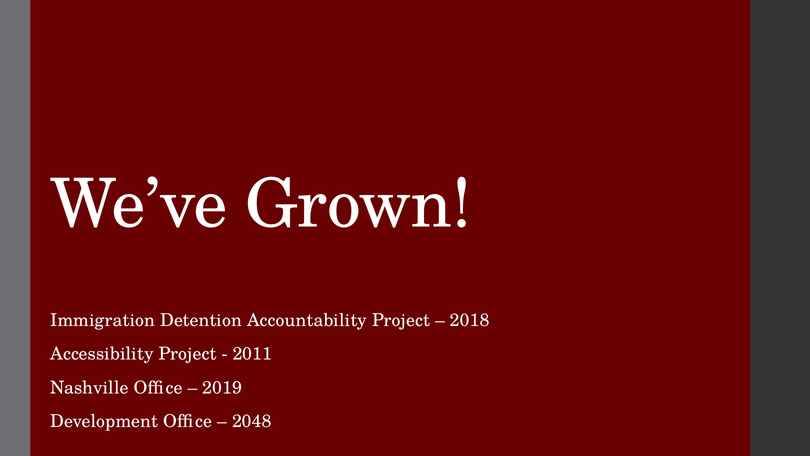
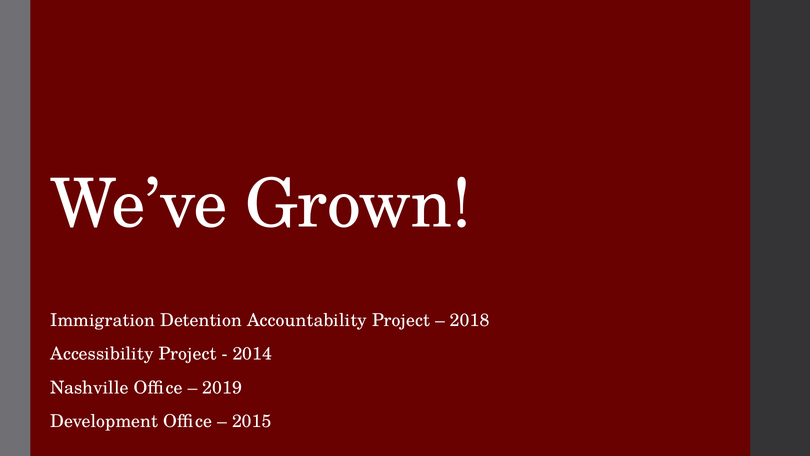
2011: 2011 -> 2014 (252, 354)
2048: 2048 -> 2015 (252, 421)
